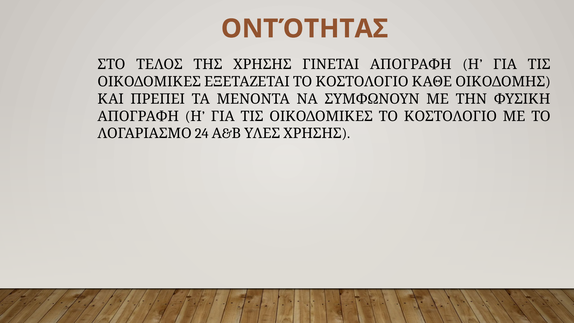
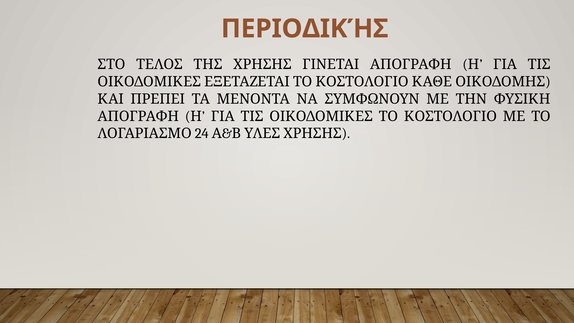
ΟΝΤΌΤΗΤΑΣ: ΟΝΤΌΤΗΤΑΣ -> ΠΕΡΙΟΔΙΚΉΣ (305, 29)
